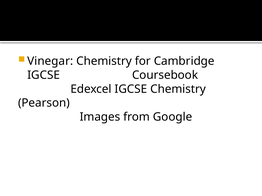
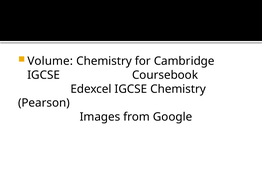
Vinegar: Vinegar -> Volume (50, 61)
